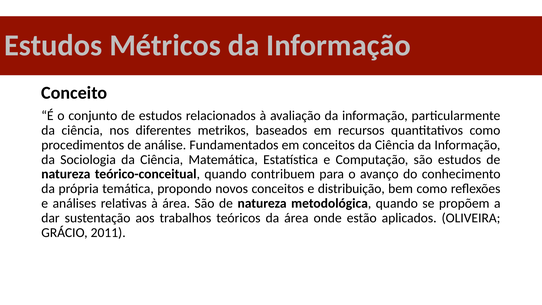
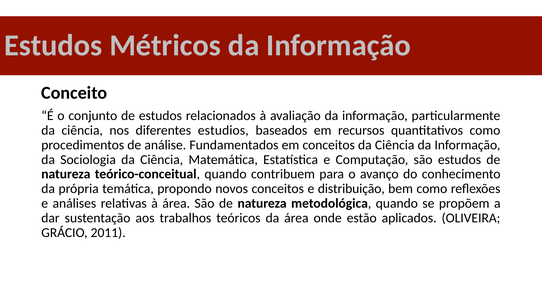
metrikos: metrikos -> estudios (223, 130)
